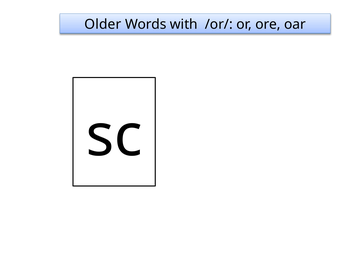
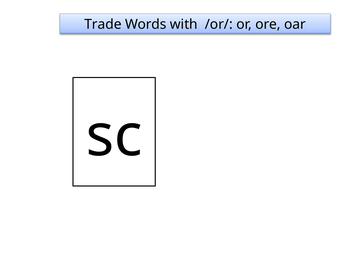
Older: Older -> Trade (103, 24)
